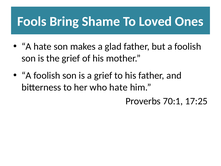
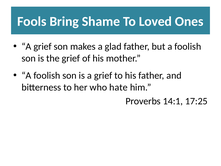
hate: hate -> grief (43, 46)
70:1: 70:1 -> 14:1 (173, 101)
